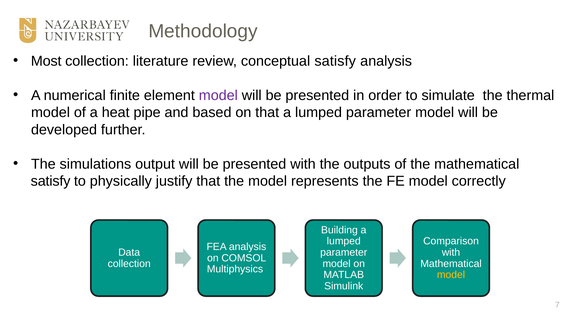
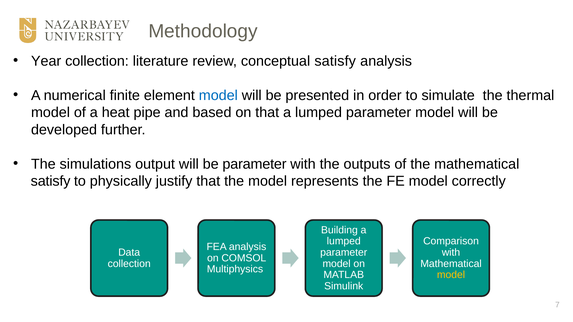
Most: Most -> Year (46, 61)
model colour: purple -> blue (218, 95)
output will be presented: presented -> parameter (255, 164)
